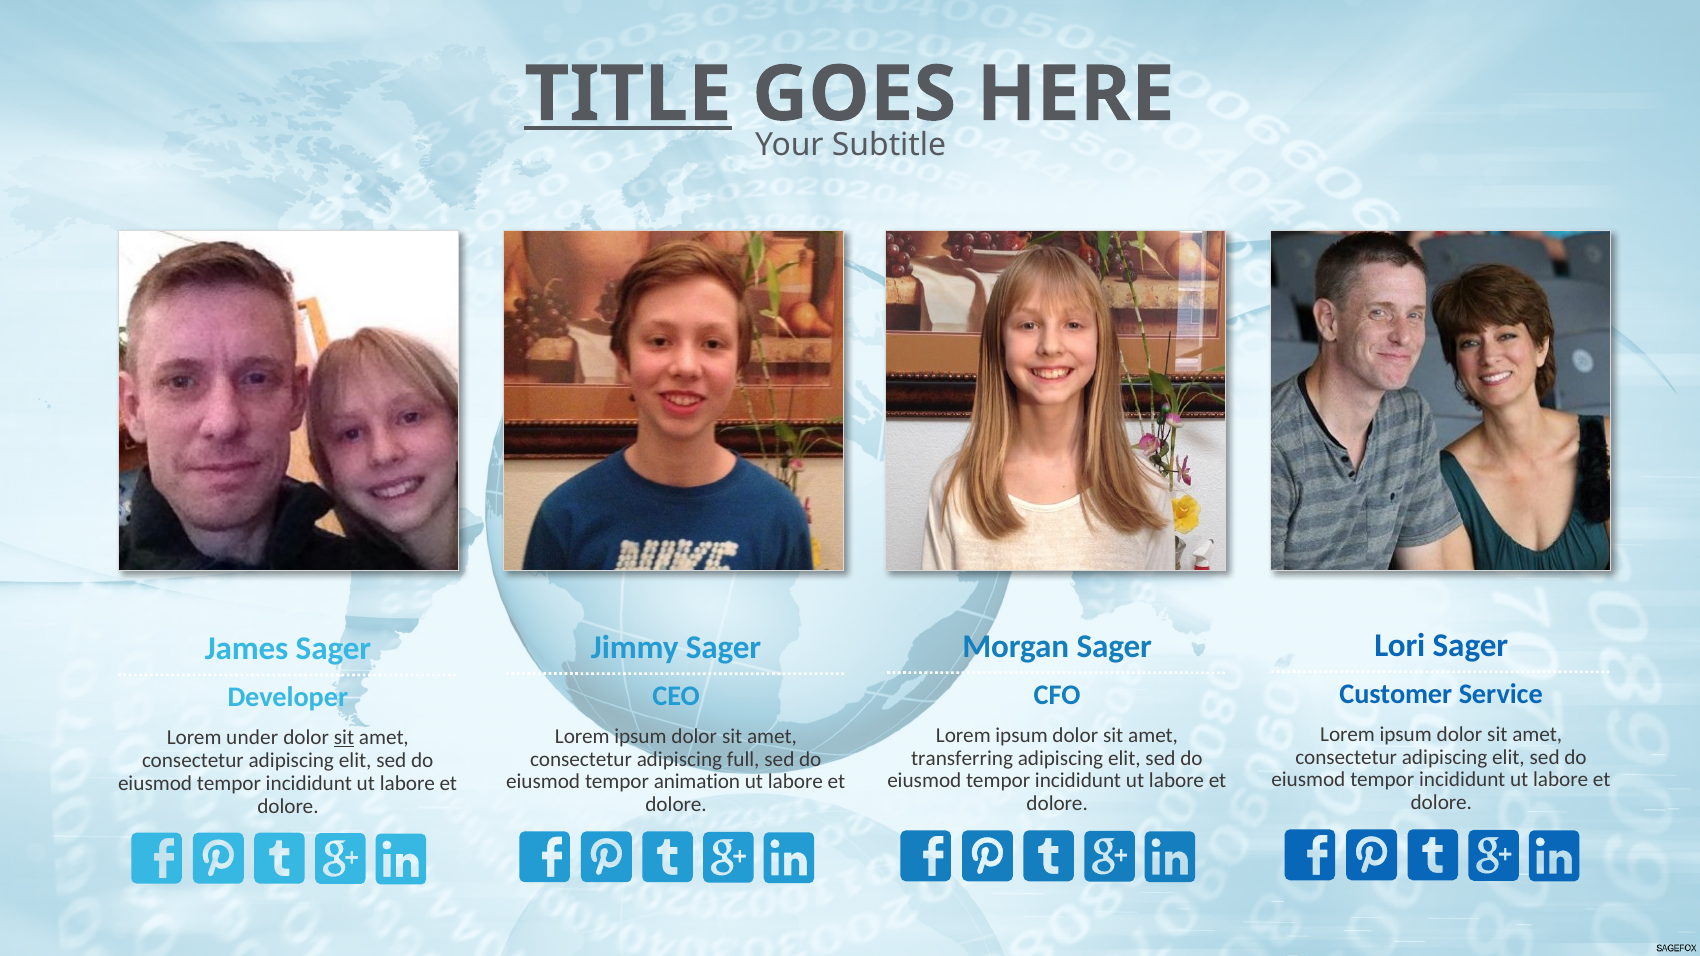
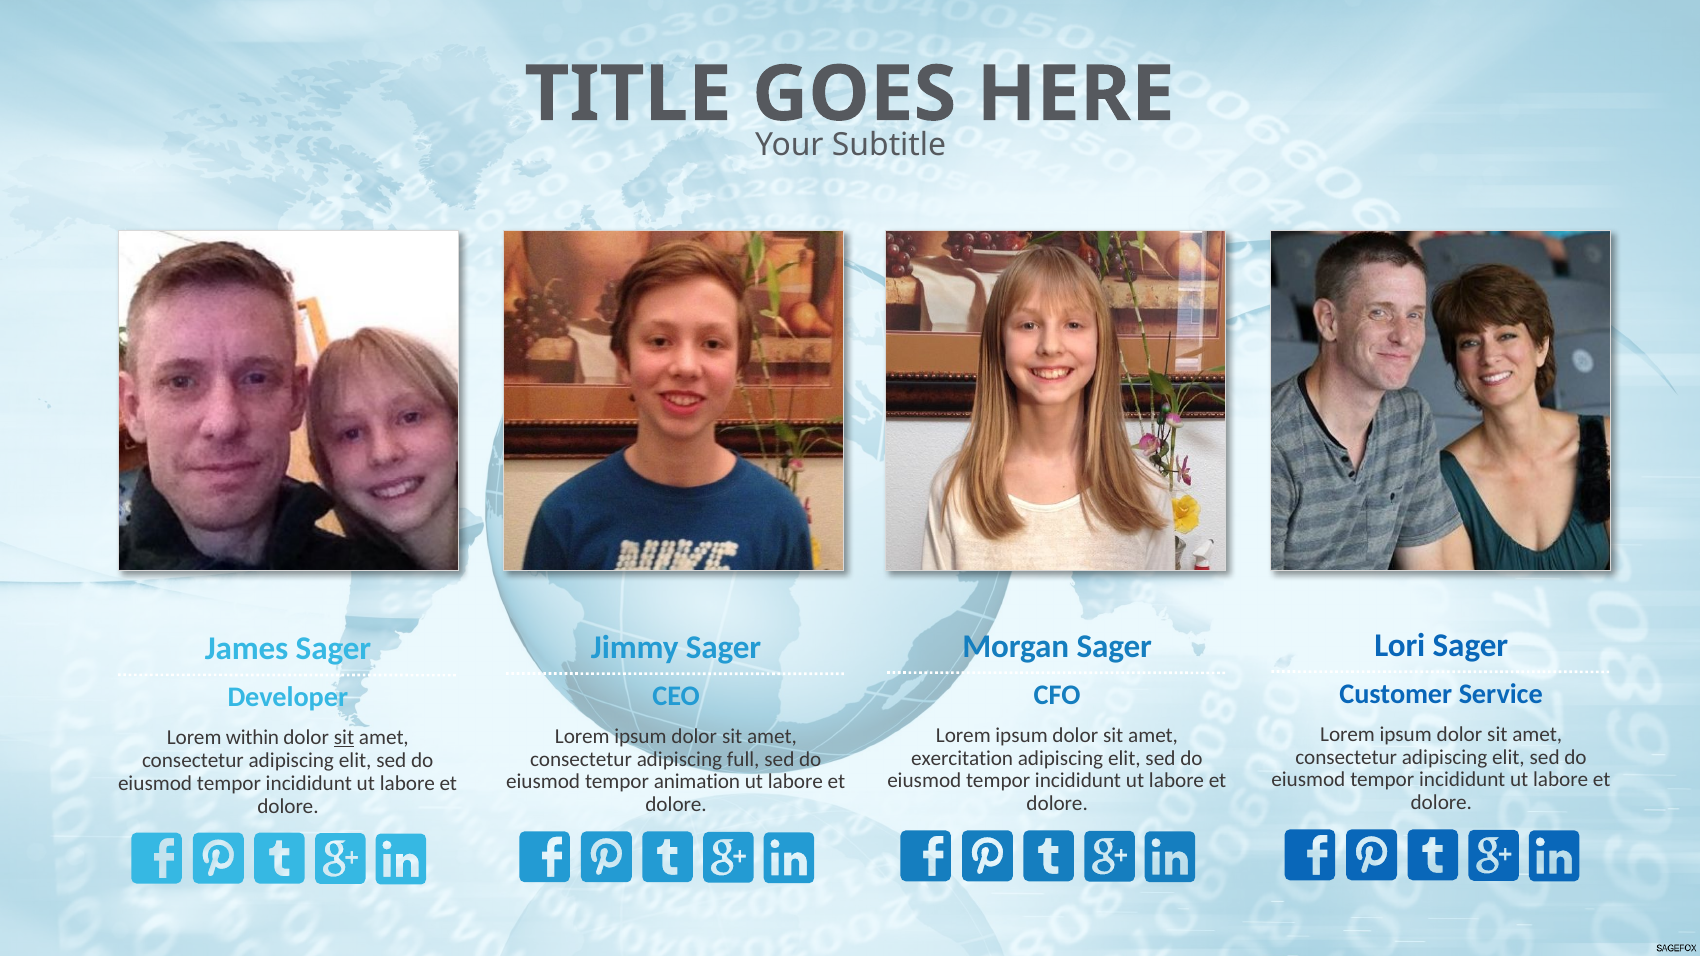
TITLE underline: present -> none (628, 94)
under: under -> within (252, 738)
transferring: transferring -> exercitation (962, 758)
